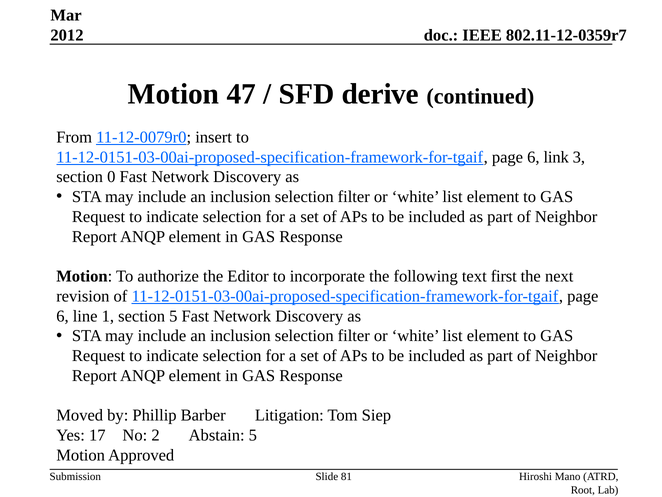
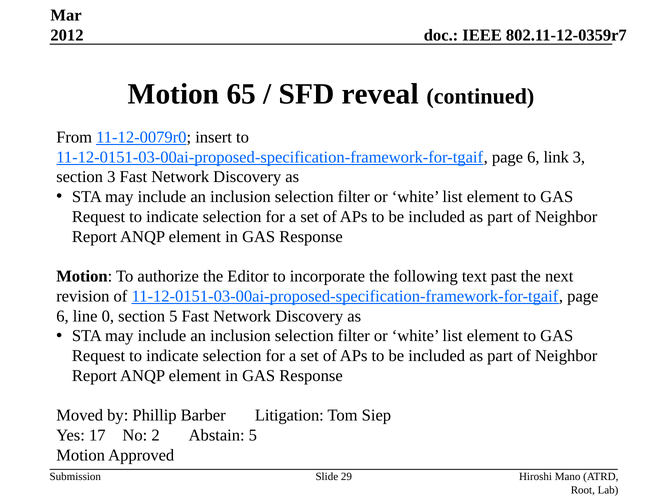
47: 47 -> 65 (241, 94)
derive: derive -> reveal (380, 94)
section 0: 0 -> 3 (111, 177)
first: first -> past (504, 276)
1: 1 -> 0 (108, 316)
81: 81 -> 29 (346, 476)
